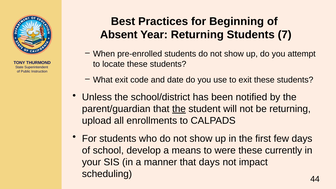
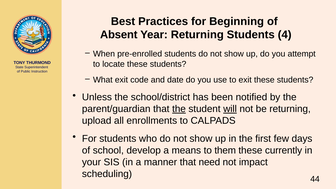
7: 7 -> 4 (285, 35)
will underline: none -> present (230, 109)
were: were -> them (225, 150)
that days: days -> need (209, 162)
